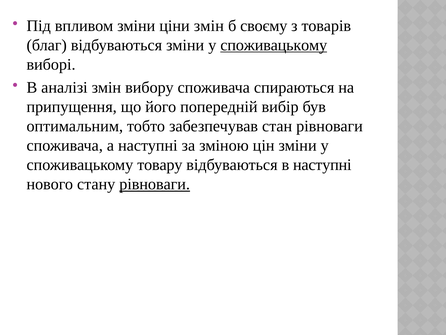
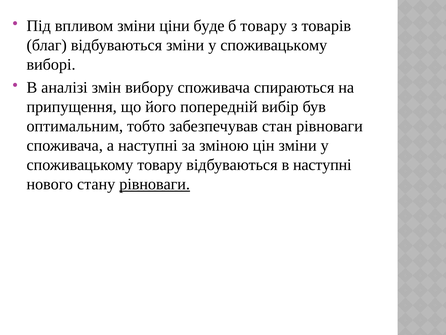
ціни змін: змін -> буде (209, 26)
б своєму: своєму -> товару (264, 26)
споживацькому underline: present -> none (274, 45)
